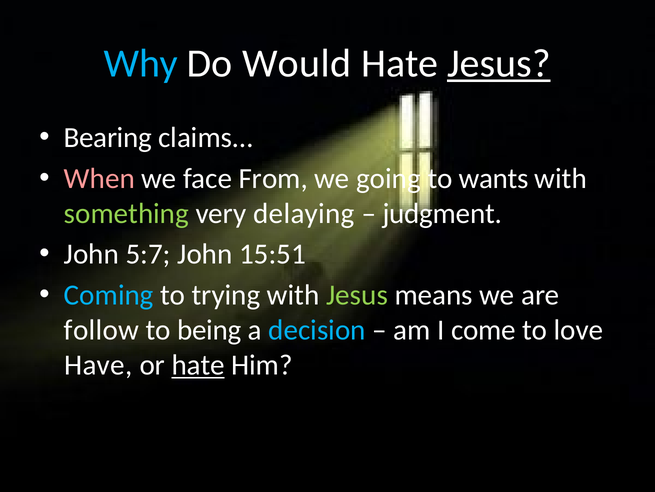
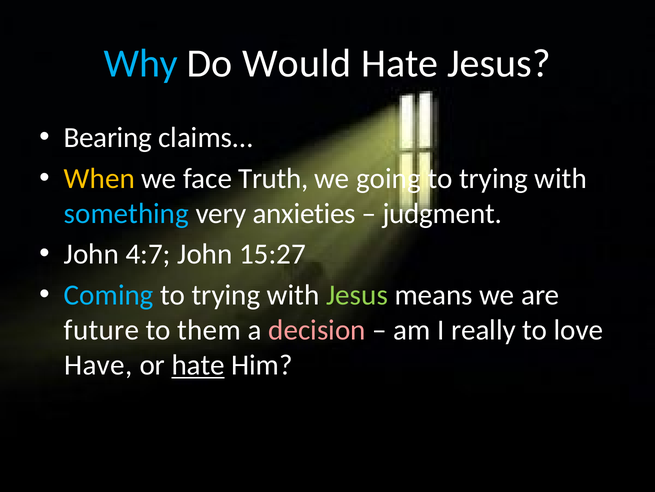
Jesus underline: present -> none (499, 63)
When colour: pink -> yellow (99, 178)
From: From -> Truth (273, 178)
wants: wants -> trying (493, 178)
something colour: light green -> light blue (126, 213)
delaying: delaying -> anxieties (304, 213)
5:7: 5:7 -> 4:7 (148, 254)
15:51: 15:51 -> 15:27 (273, 254)
follow: follow -> future (101, 330)
being: being -> them (209, 330)
decision colour: light blue -> pink (317, 330)
come: come -> really (483, 330)
